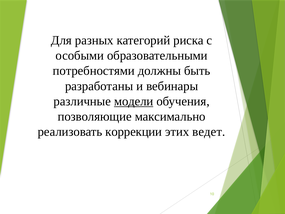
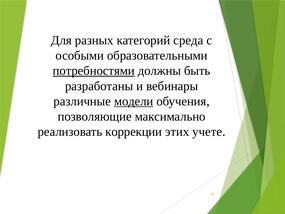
риска: риска -> среда (188, 40)
потребностями underline: none -> present (94, 71)
ведет: ведет -> учете (209, 132)
